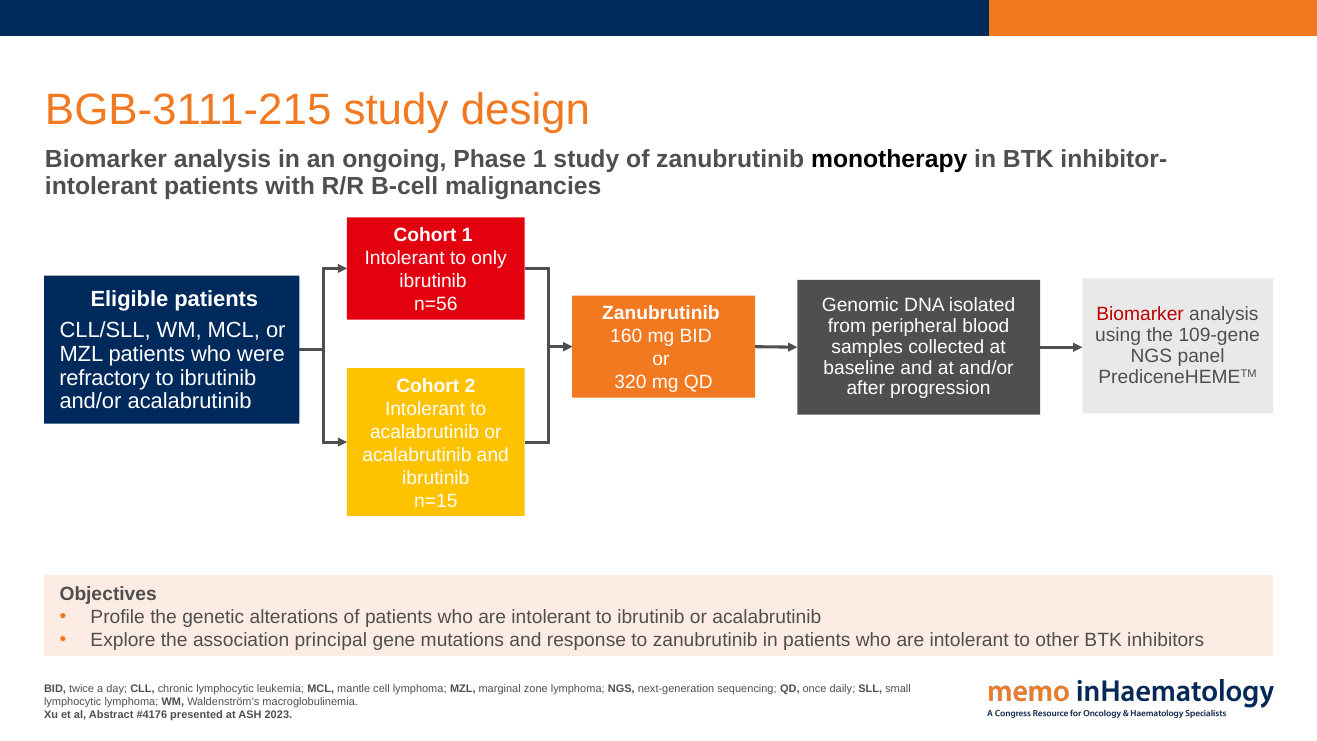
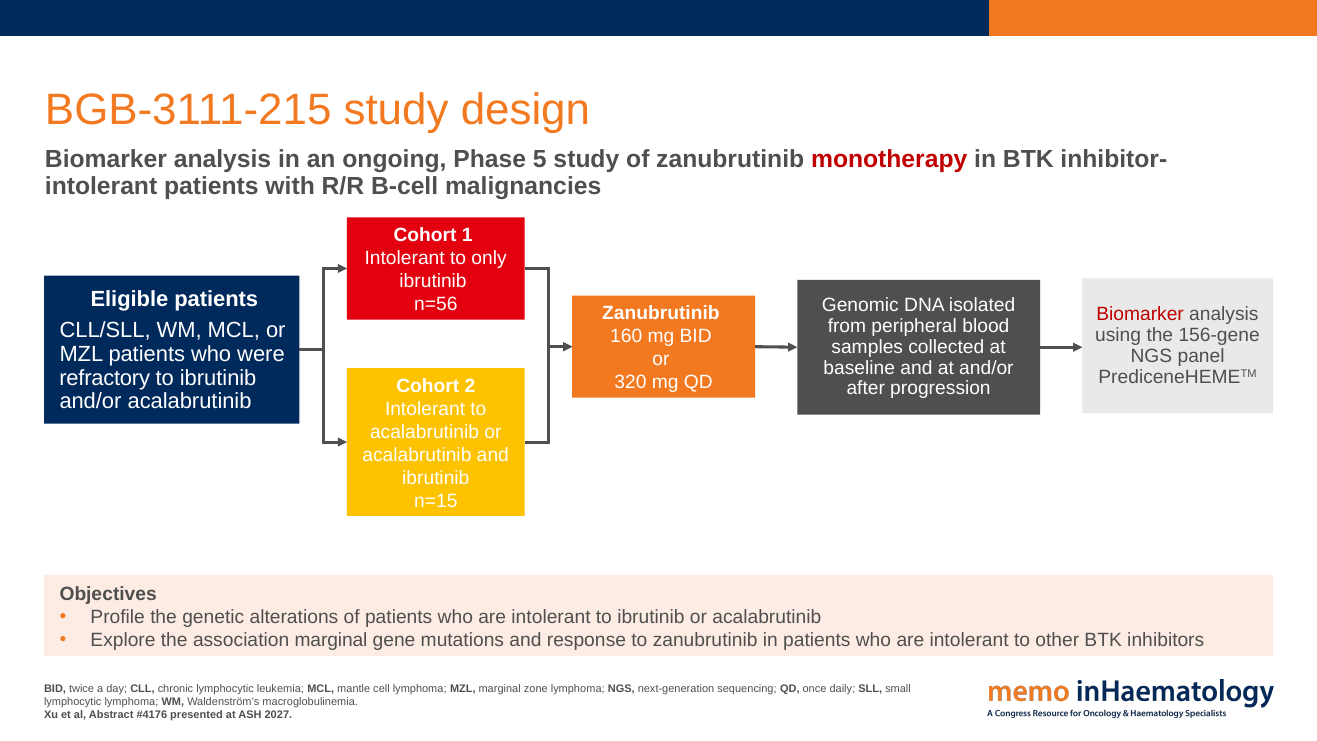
Phase 1: 1 -> 5 (540, 160)
monotherapy colour: black -> red (889, 160)
109-gene: 109-gene -> 156-gene (1219, 335)
association principal: principal -> marginal (331, 640)
2023: 2023 -> 2027 (278, 715)
